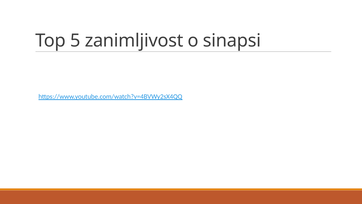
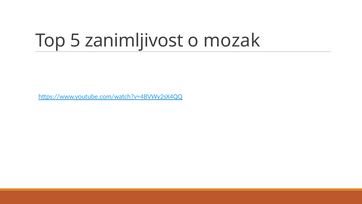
sinapsi: sinapsi -> mozak (232, 41)
